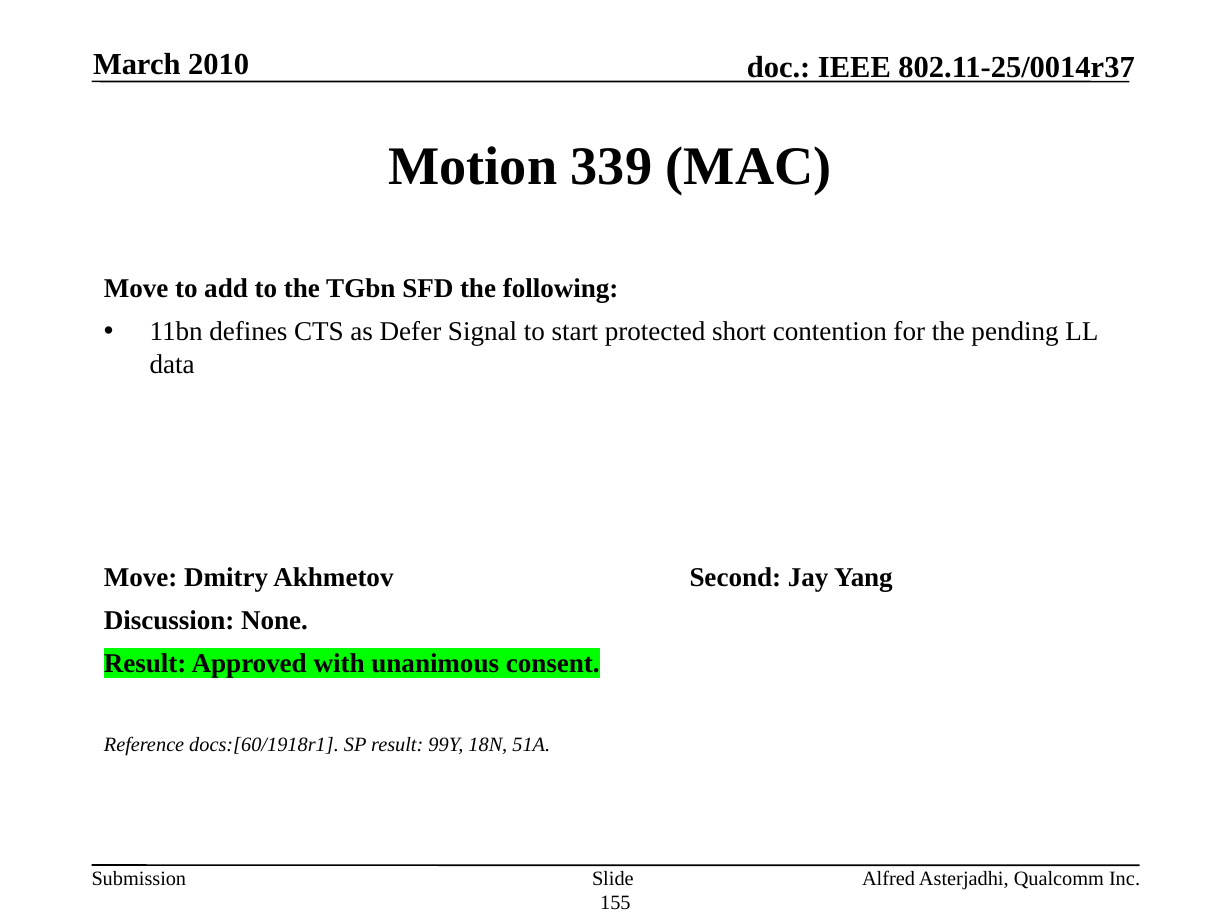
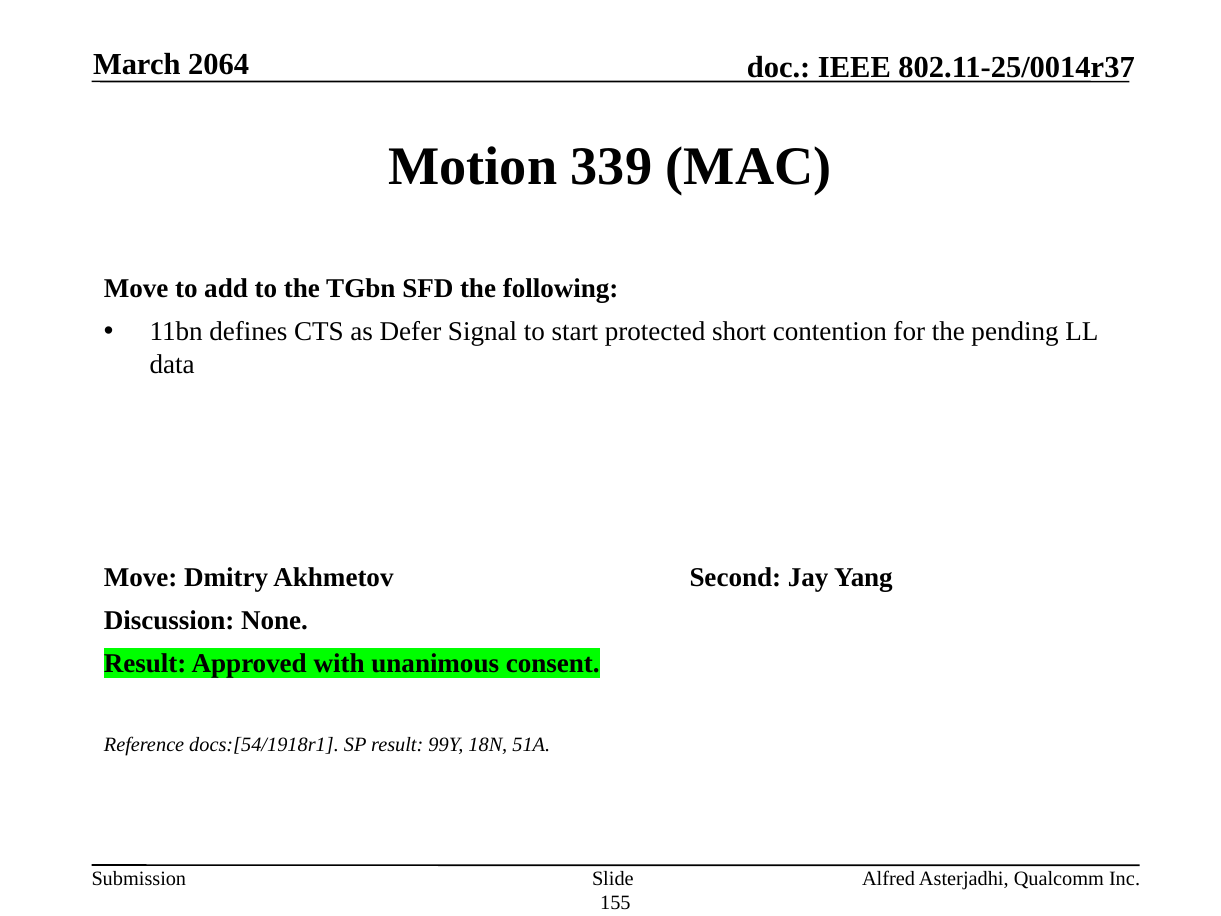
2010: 2010 -> 2064 (219, 65)
docs:[60/1918r1: docs:[60/1918r1 -> docs:[54/1918r1 (264, 744)
